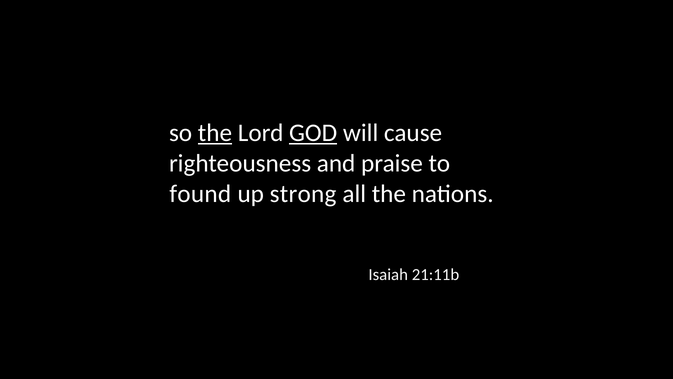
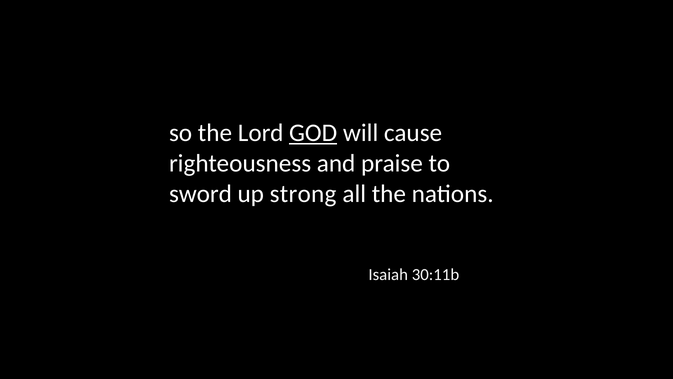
the underline: present -> none (215, 133)
found: found -> sword (200, 194)
21:11b: 21:11b -> 30:11b (436, 275)
